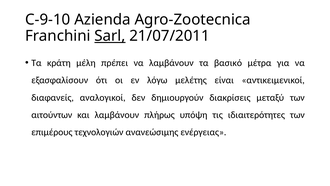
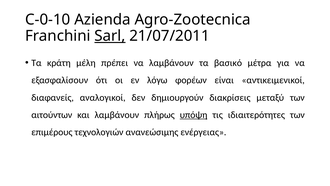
C-9-10: C-9-10 -> C-0-10 (48, 20)
μελέτης: μελέτης -> φορέων (191, 80)
υπόψη underline: none -> present (194, 115)
